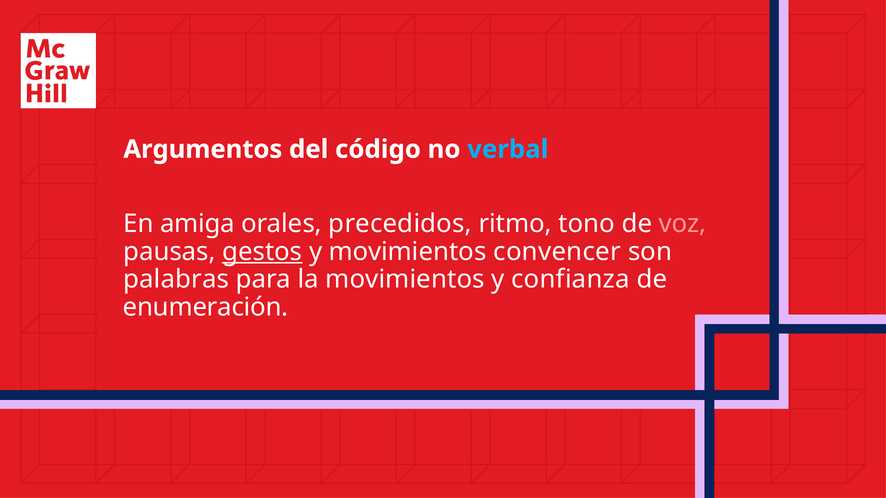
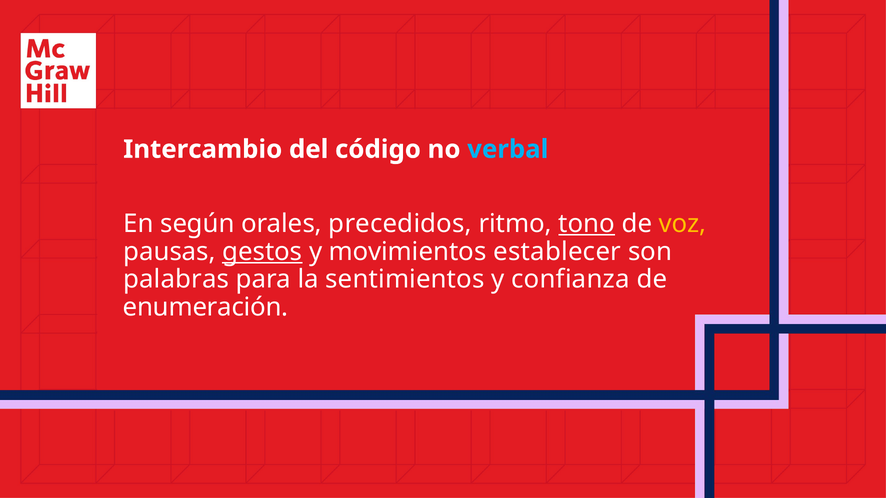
Argumentos: Argumentos -> Intercambio (203, 149)
amiga: amiga -> según (197, 224)
tono underline: none -> present (587, 224)
voz colour: pink -> yellow (683, 224)
convencer: convencer -> establecer (557, 252)
la movimientos: movimientos -> sentimientos (405, 280)
